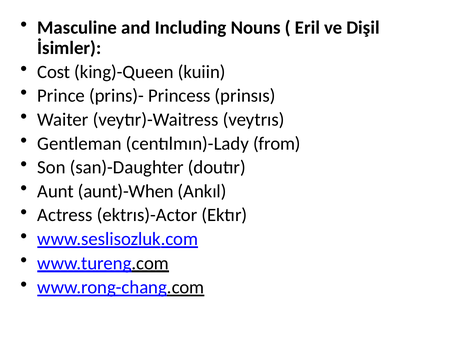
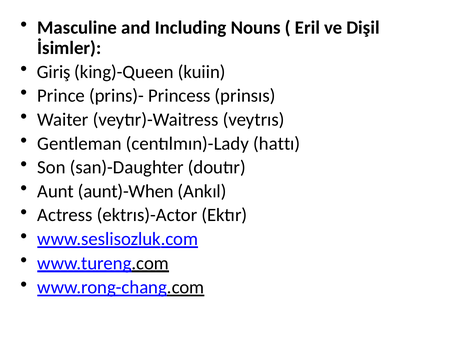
Cost: Cost -> Giriş (54, 72)
from: from -> hattı (277, 143)
